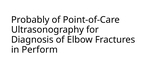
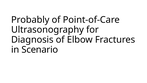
Perform: Perform -> Scenario (40, 49)
